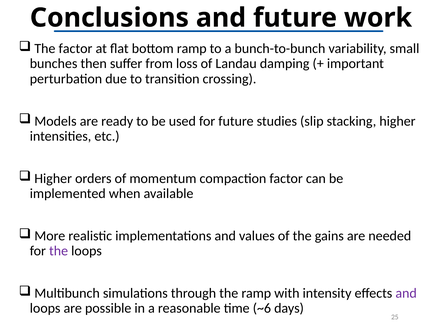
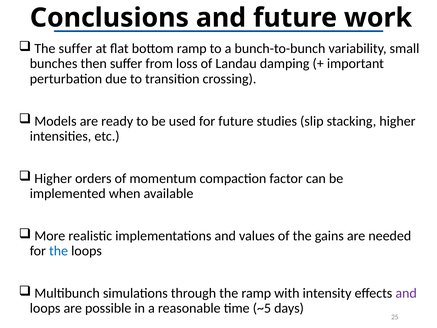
The factor: factor -> suffer (75, 49)
the colour: purple -> blue (59, 251)
~6: ~6 -> ~5 (262, 308)
